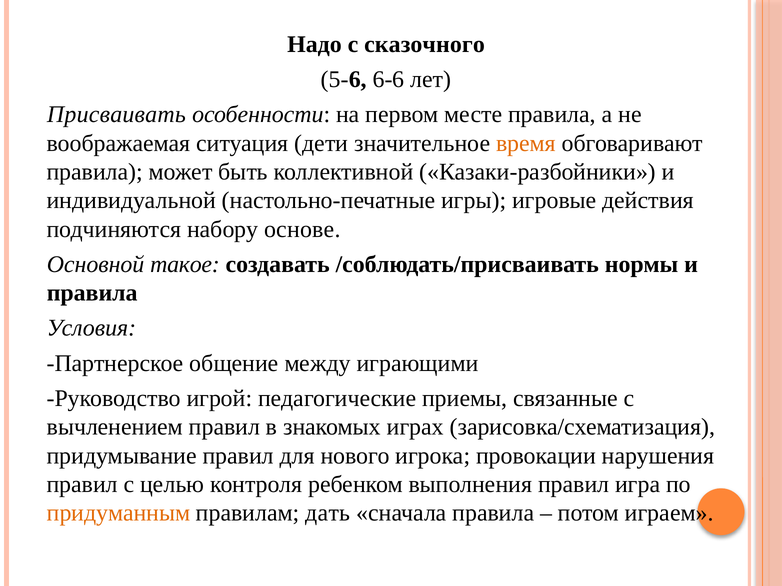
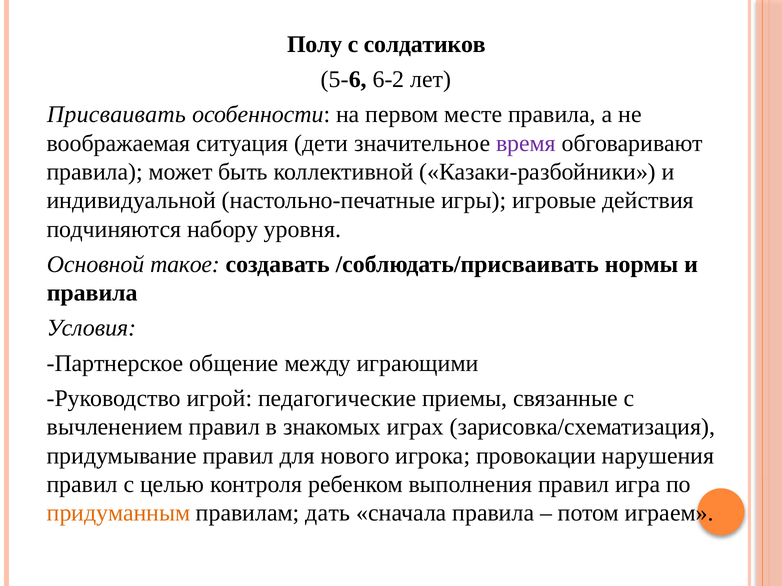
Надо: Надо -> Полу (315, 44)
сказочного: сказочного -> солдатиков (425, 44)
6-6: 6-6 -> 6-2 (389, 79)
время colour: orange -> purple (526, 143)
основе: основе -> уровня (302, 229)
